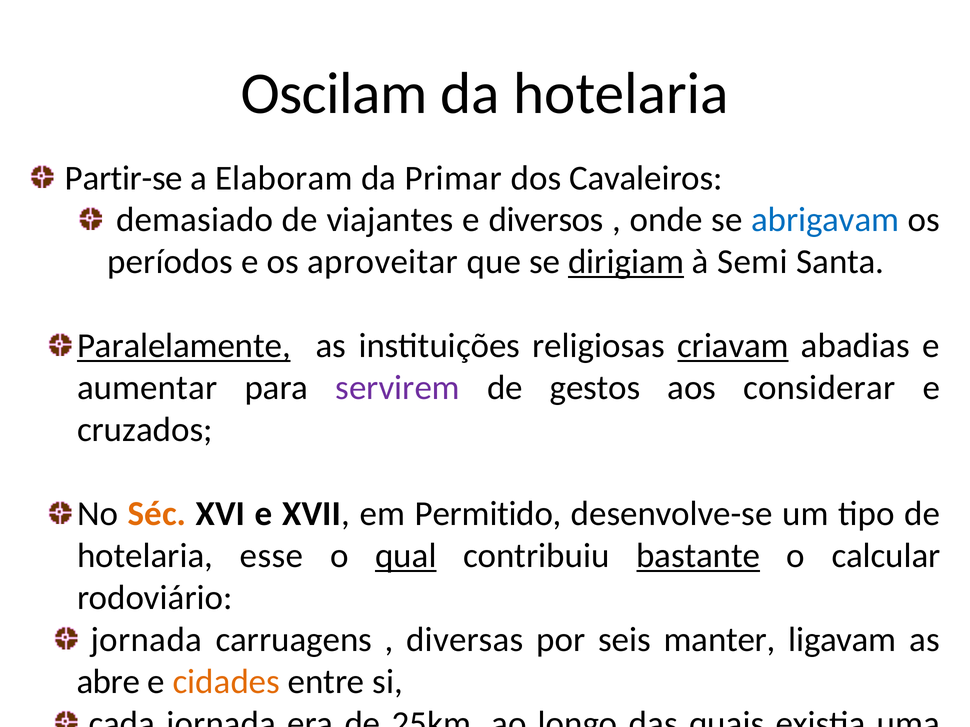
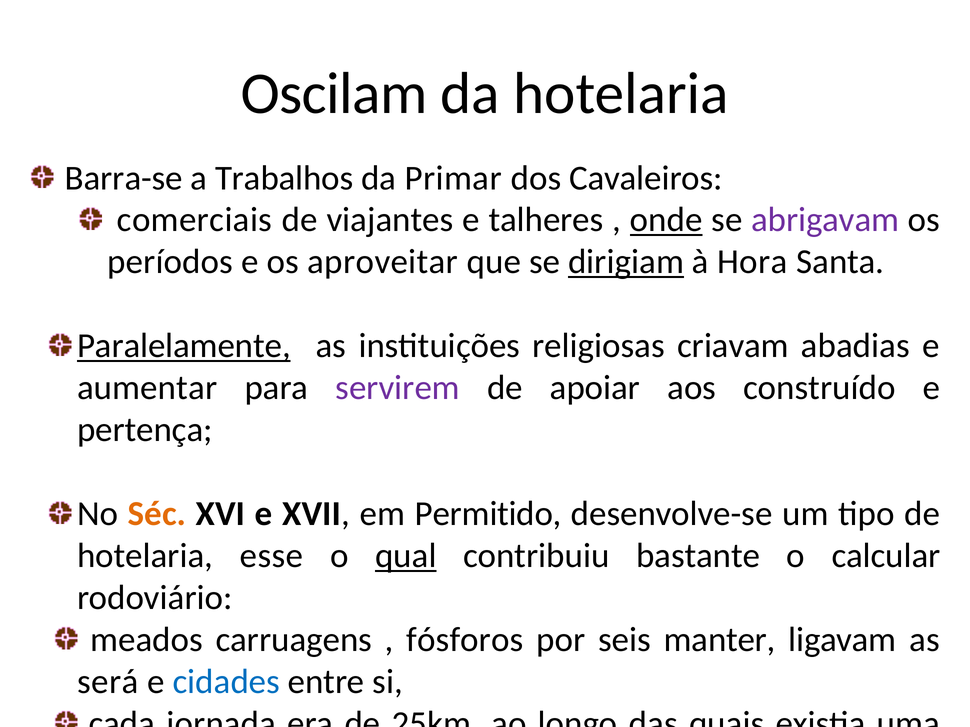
Partir-se: Partir-se -> Barra-se (124, 178)
Elaboram: Elaboram -> Trabalhos (284, 178)
demasiado: demasiado -> comerciais (195, 220)
diversos: diversos -> talheres (546, 220)
onde underline: none -> present (666, 220)
abrigavam colour: blue -> purple (825, 220)
Semi: Semi -> Hora (752, 262)
criavam underline: present -> none (733, 346)
gestos: gestos -> apoiar (595, 388)
considerar: considerar -> construído (819, 388)
cruzados: cruzados -> pertença (145, 430)
bastante underline: present -> none (698, 556)
jornada: jornada -> meados (146, 640)
diversas: diversas -> fósforos (465, 640)
abre: abre -> será (108, 682)
cidades colour: orange -> blue (226, 682)
